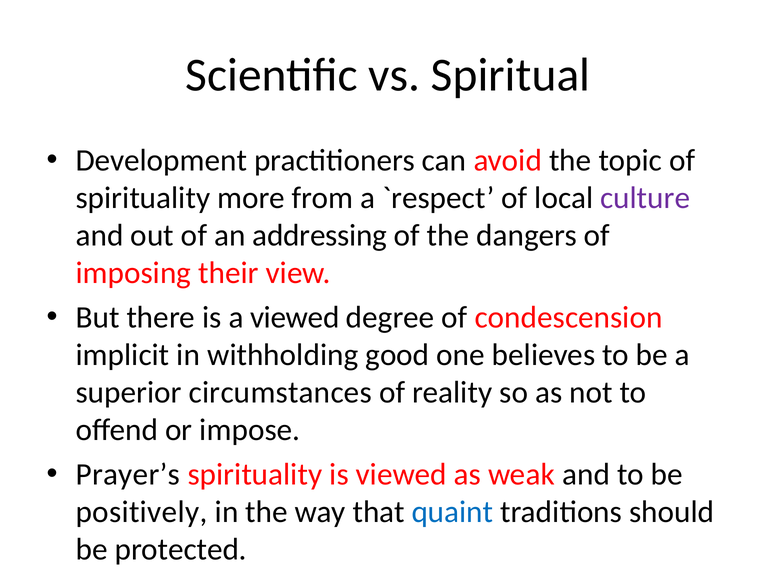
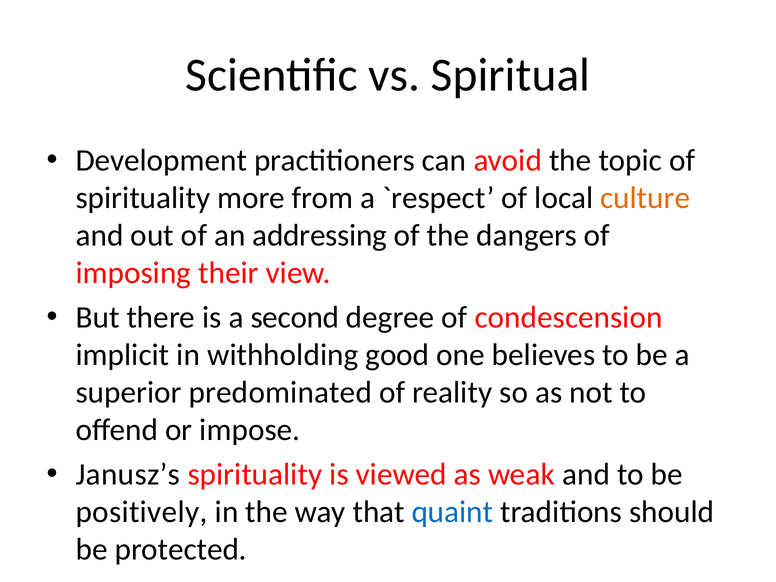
culture colour: purple -> orange (645, 198)
a viewed: viewed -> second (295, 318)
circumstances: circumstances -> predominated (280, 393)
Prayer’s: Prayer’s -> Janusz’s (128, 475)
